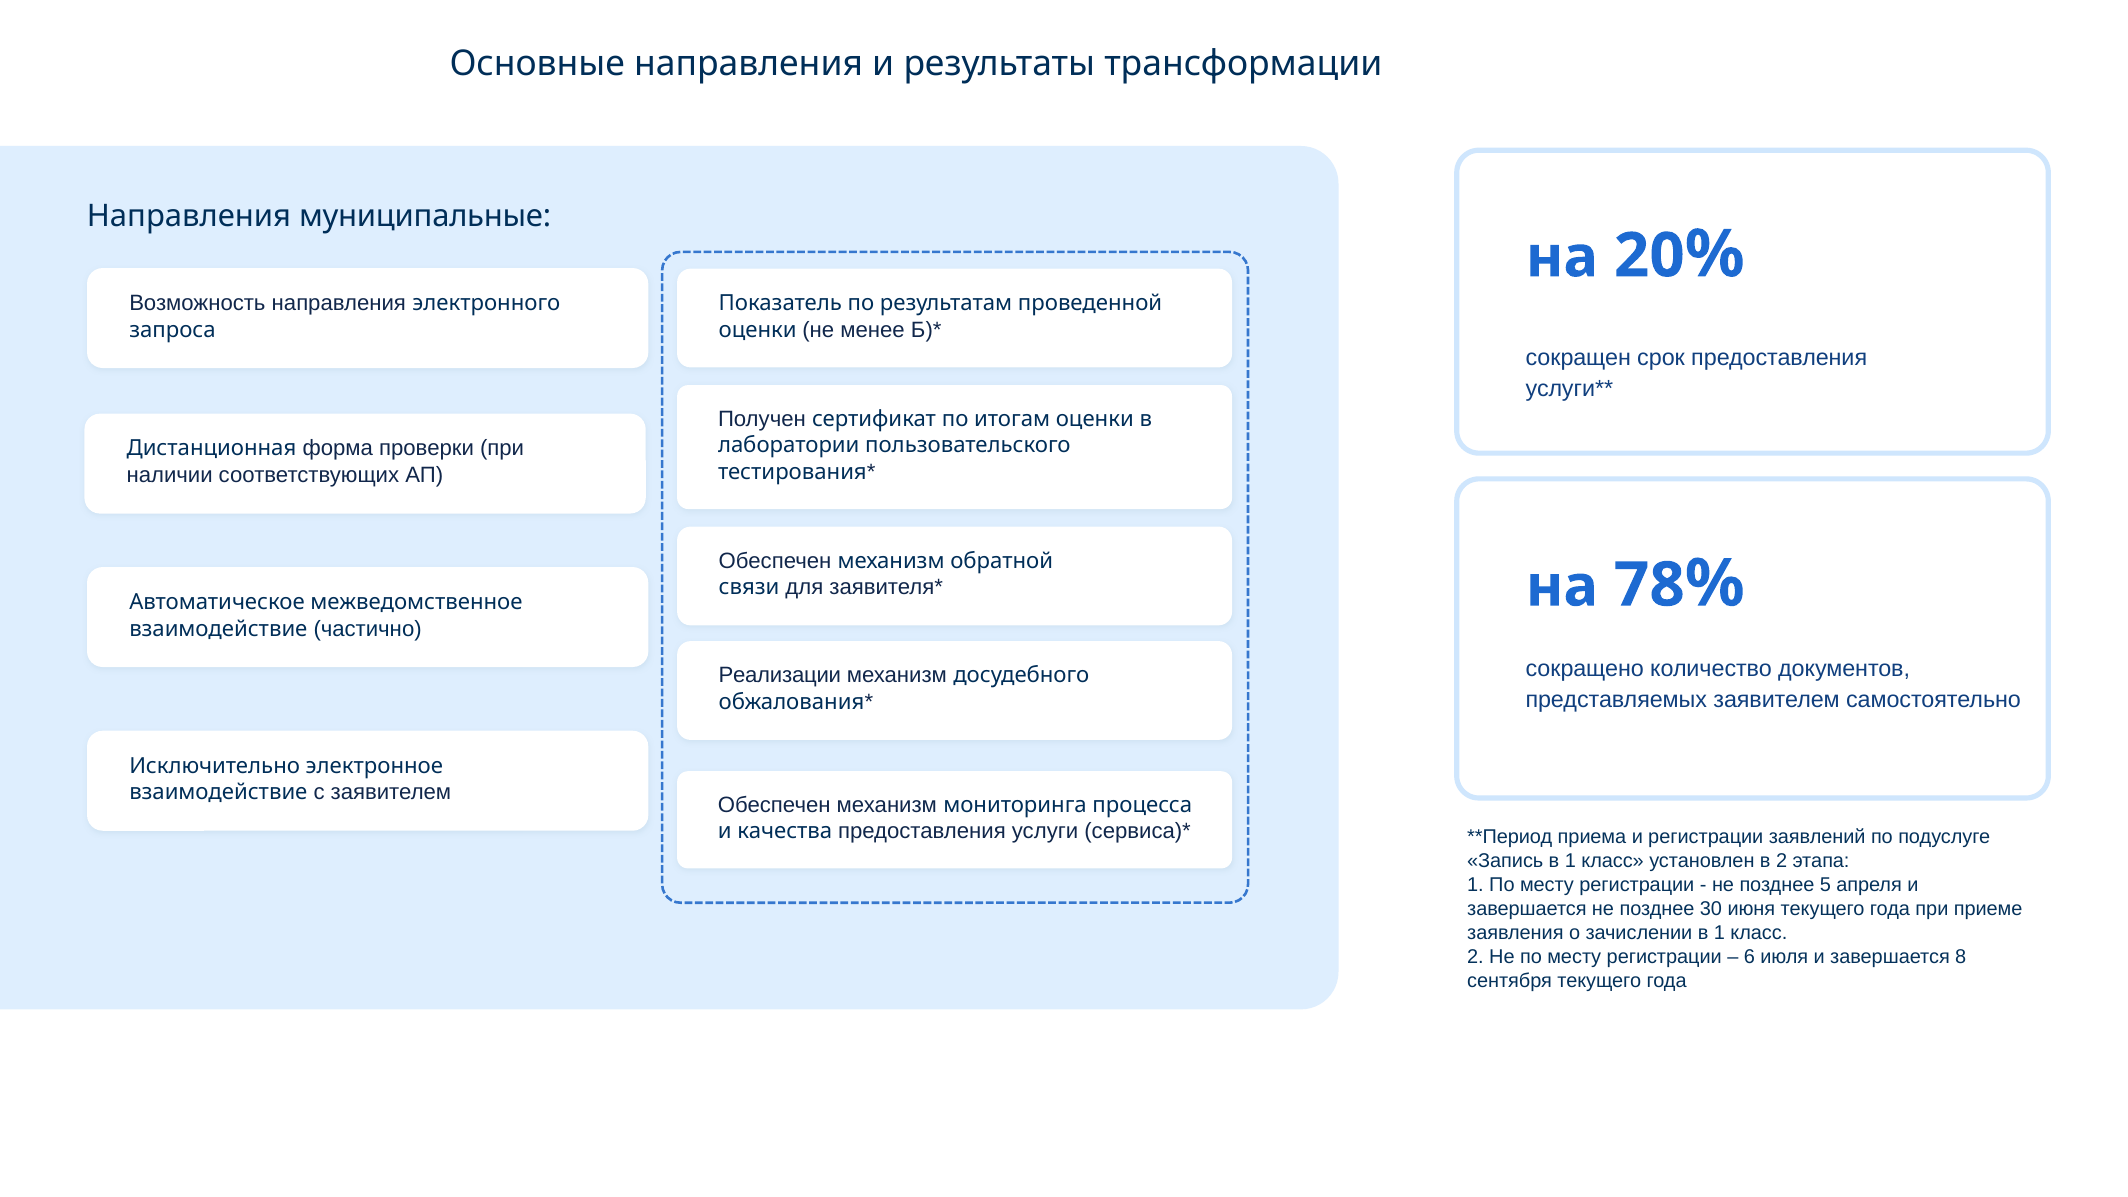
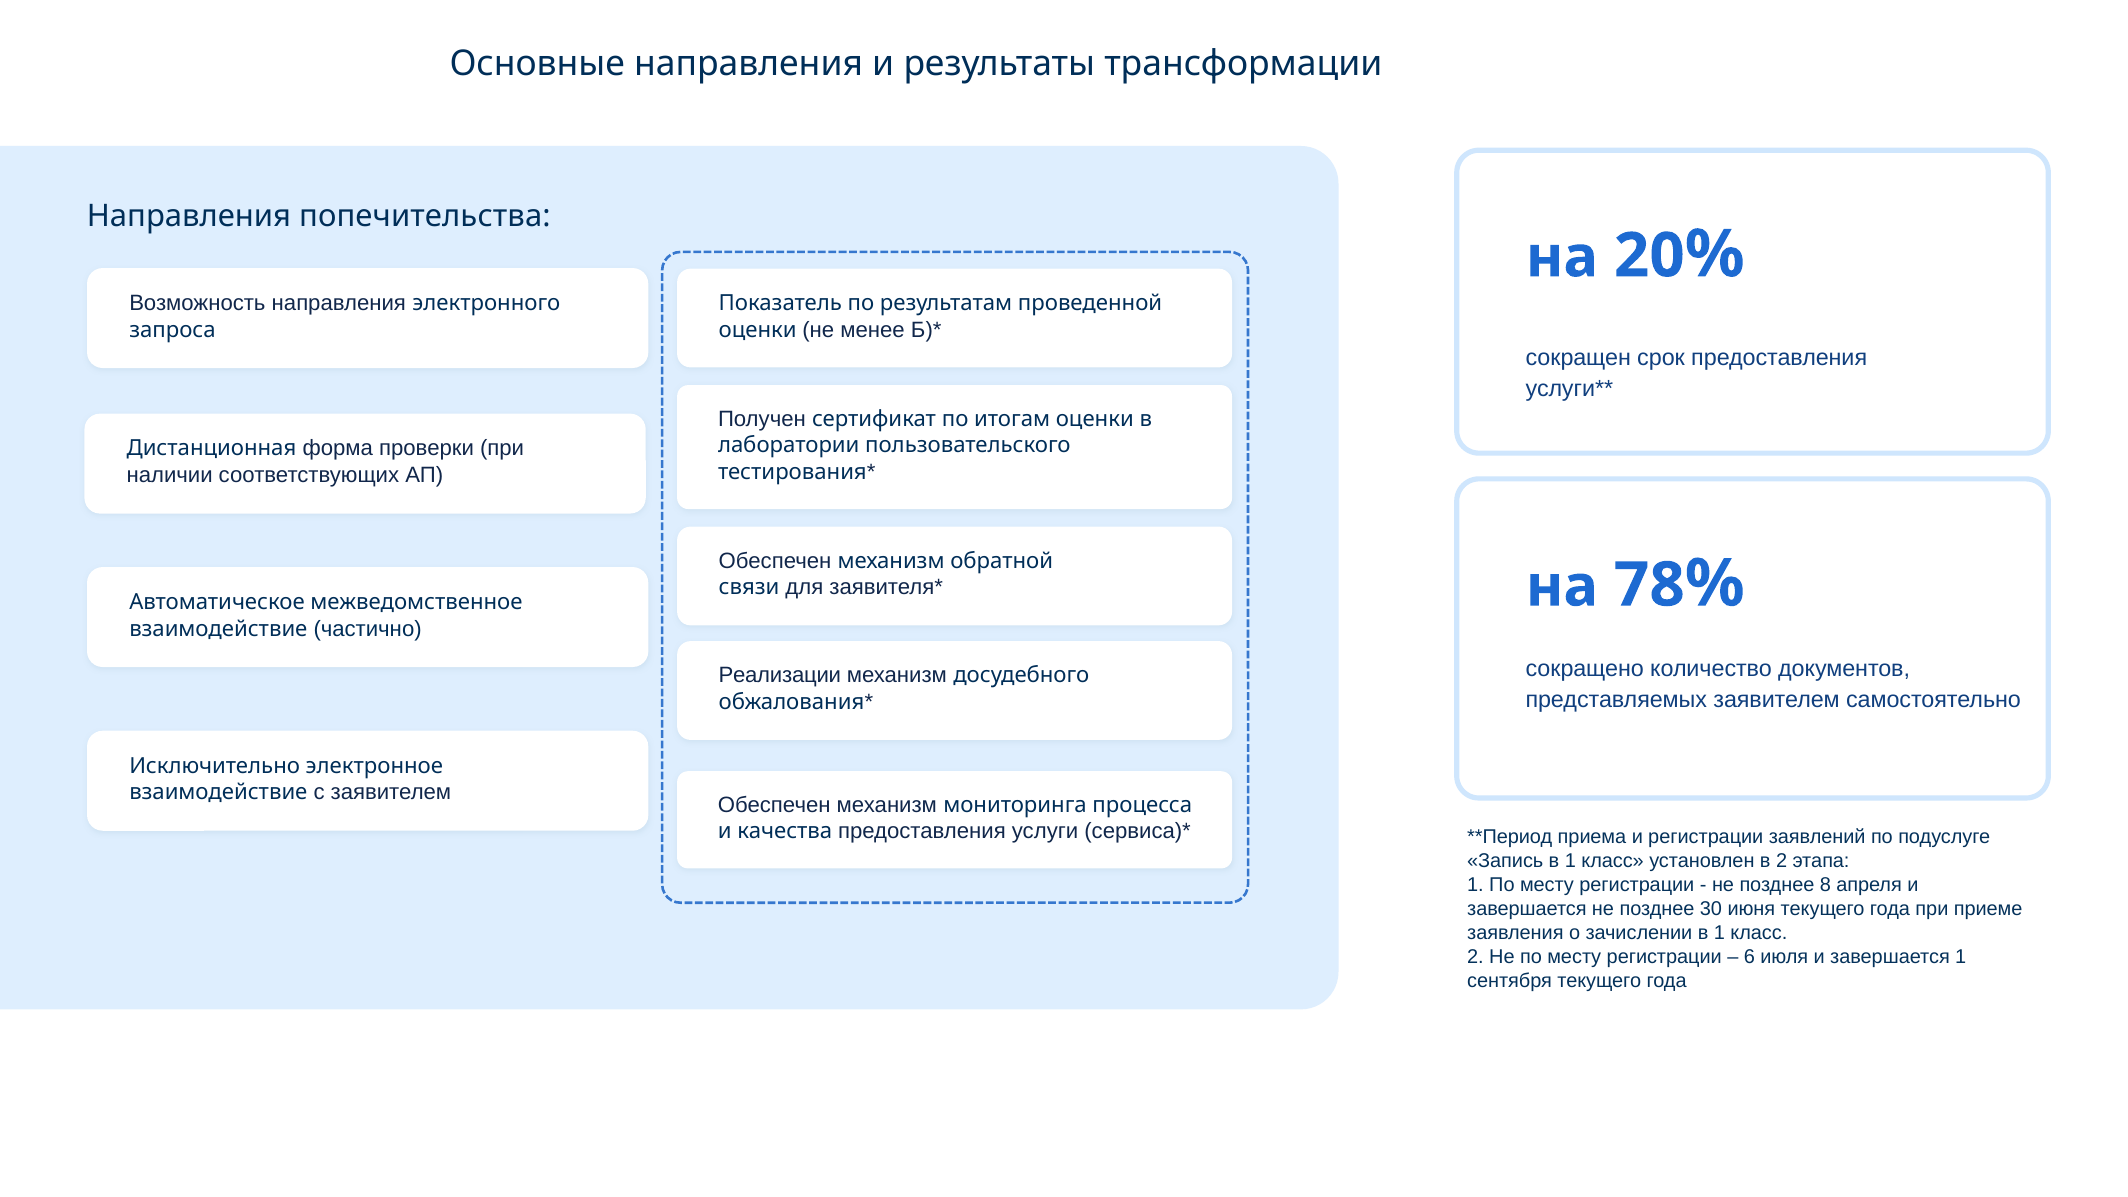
муниципальные: муниципальные -> попечительства (425, 216)
5: 5 -> 8 (1825, 885)
завершается 8: 8 -> 1 (1961, 957)
